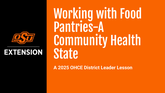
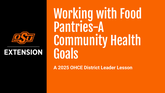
State: State -> Goals (66, 55)
